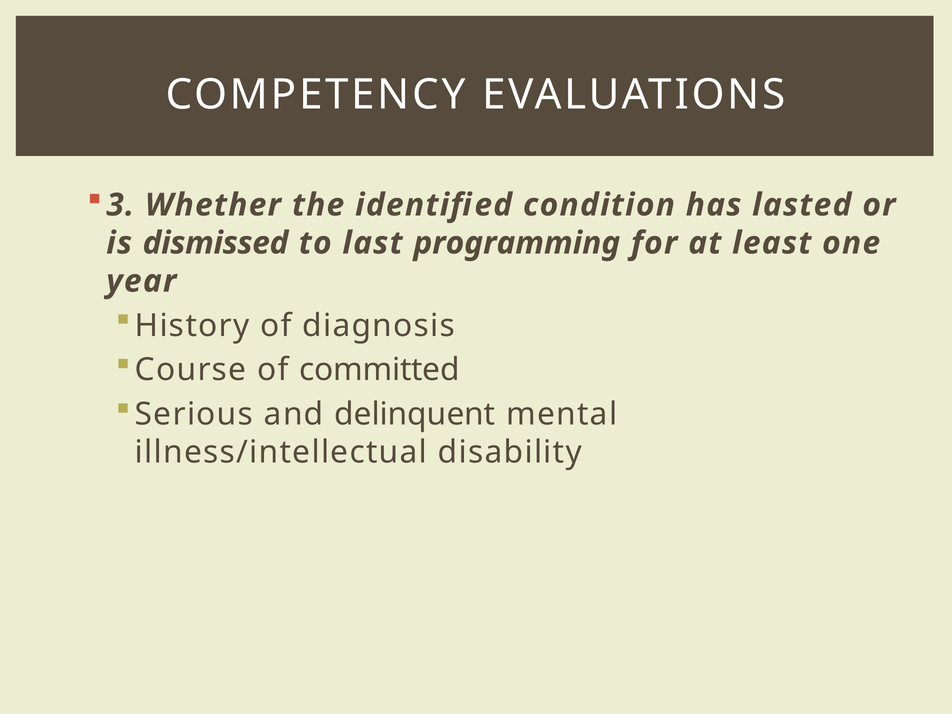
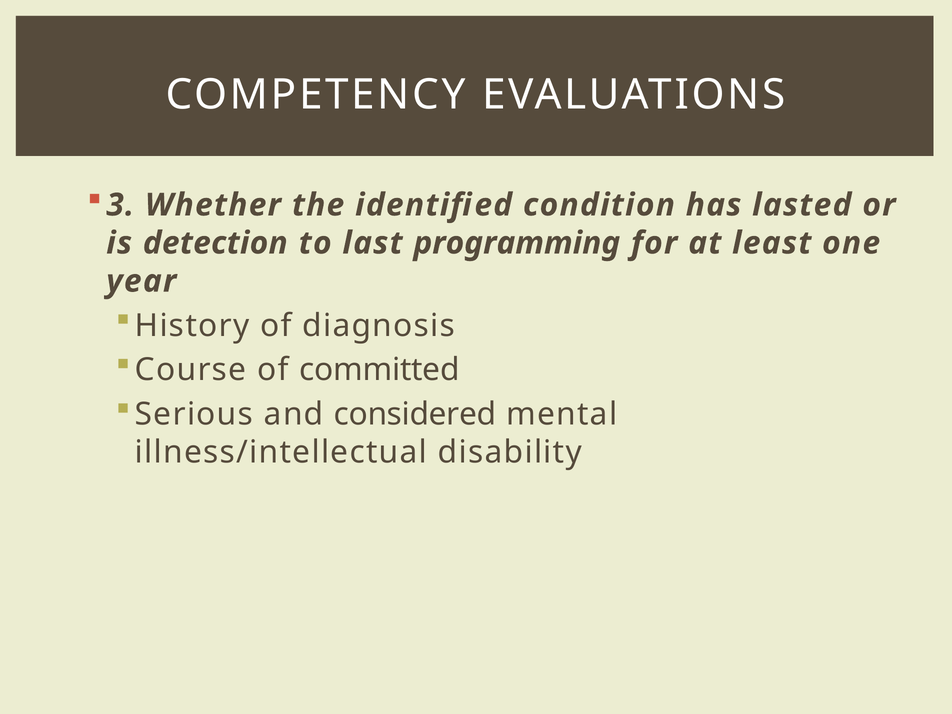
dismissed: dismissed -> detection (215, 243)
delinquent: delinquent -> considered (415, 414)
